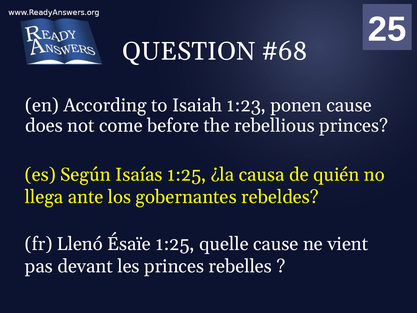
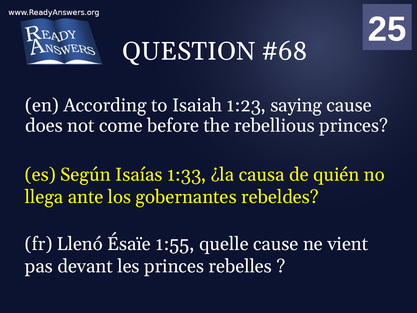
ponen: ponen -> saying (296, 105)
Isaías 1:25: 1:25 -> 1:33 (187, 175)
Ésaïe 1:25: 1:25 -> 1:55 (175, 244)
